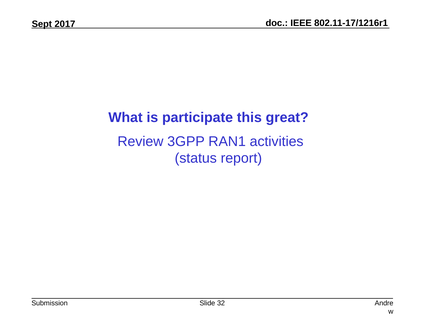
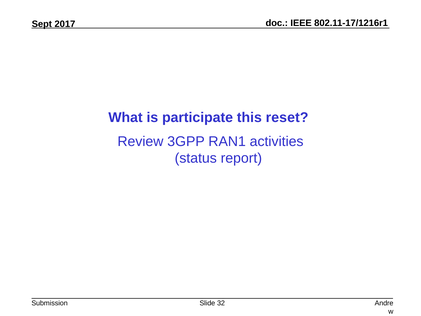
great: great -> reset (287, 117)
